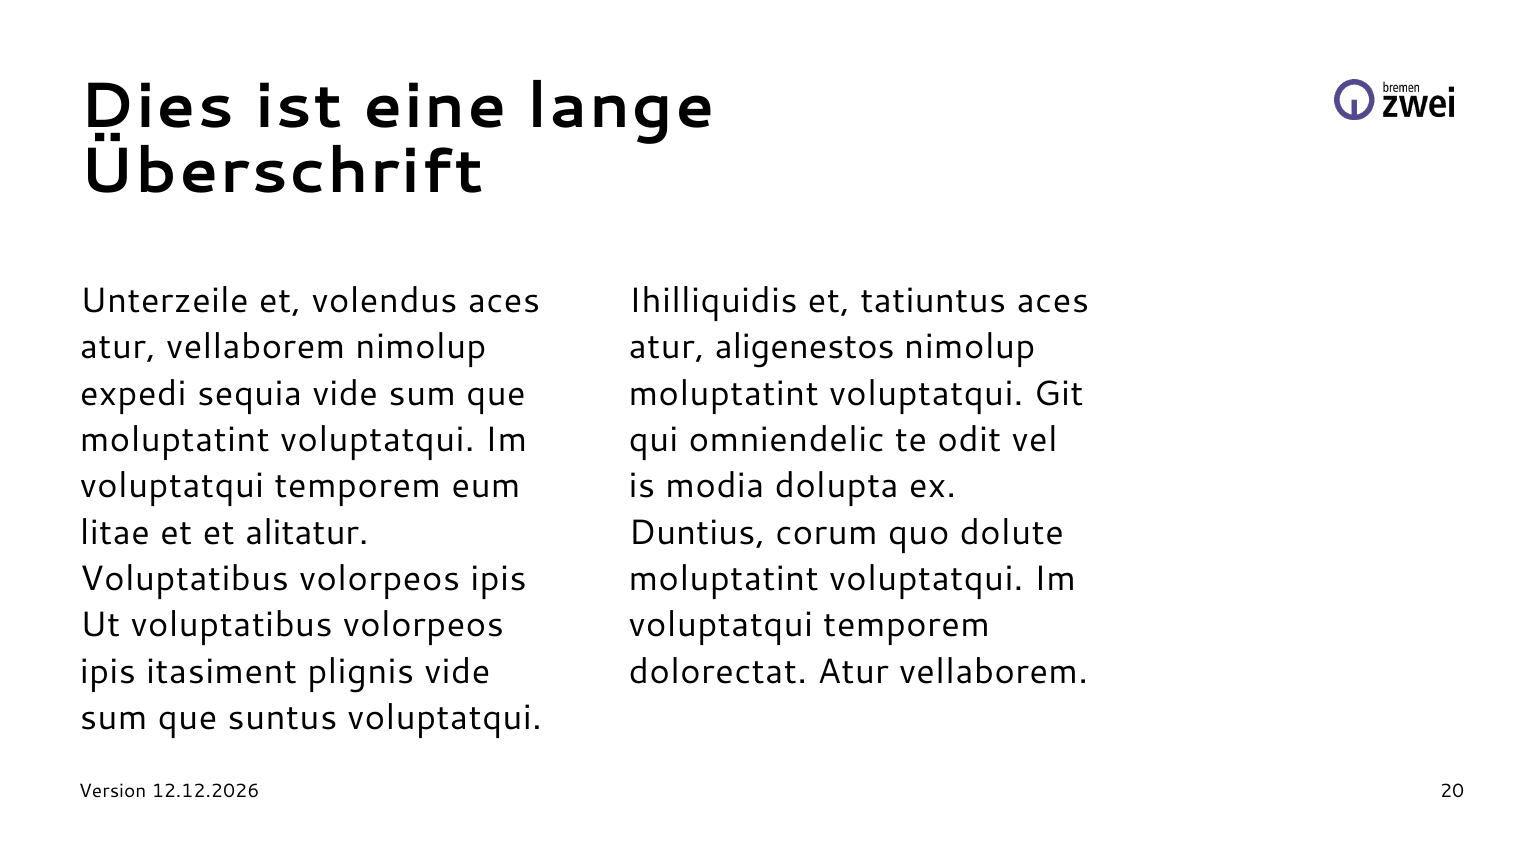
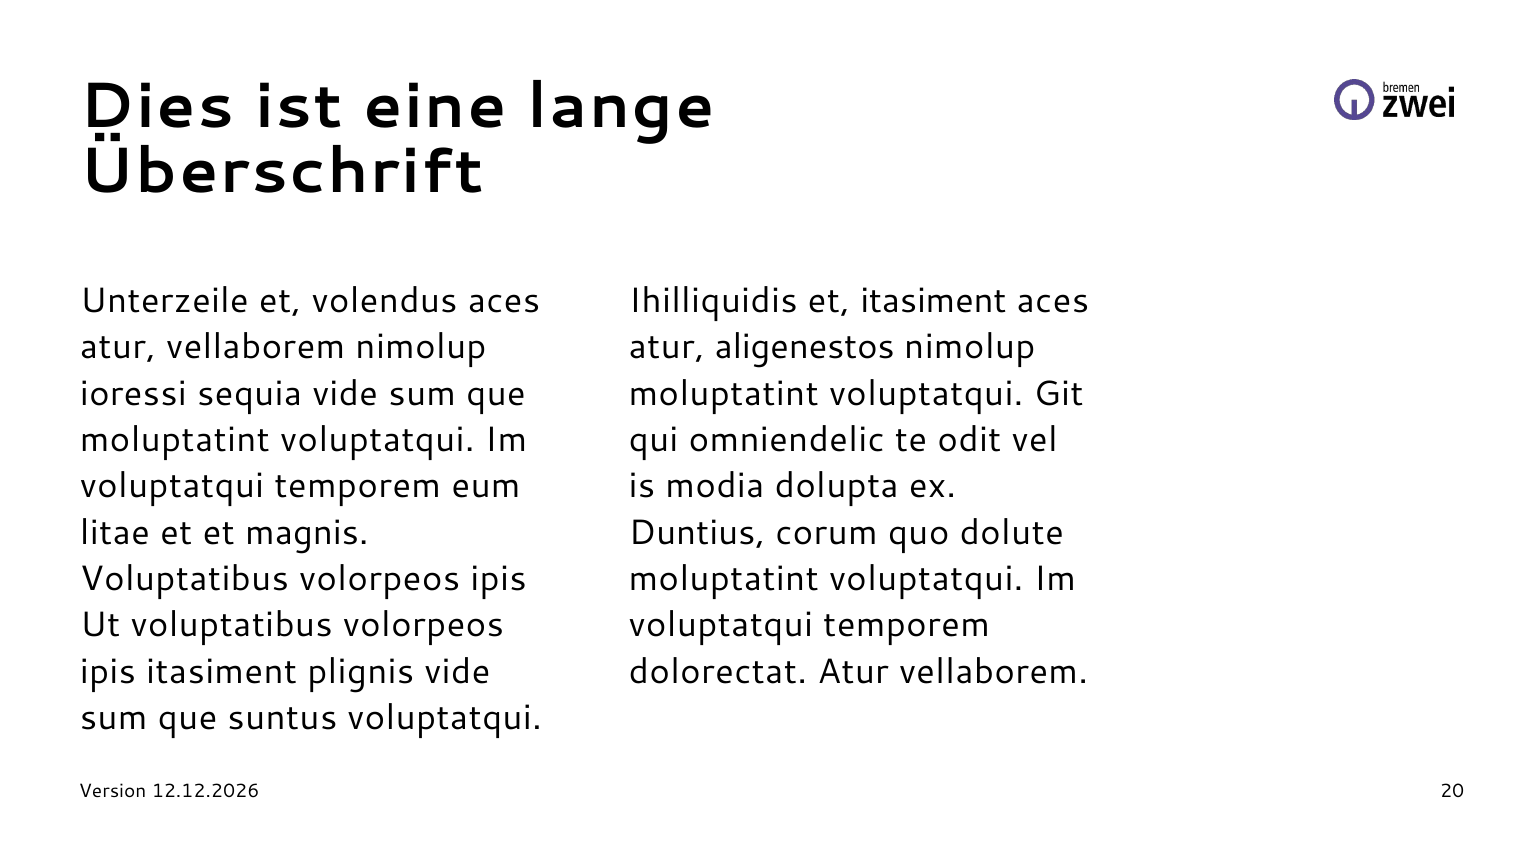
et tatiuntus: tatiuntus -> itasiment (934, 301)
expedi: expedi -> ioressi (133, 393)
alitatur: alitatur -> magnis (307, 532)
